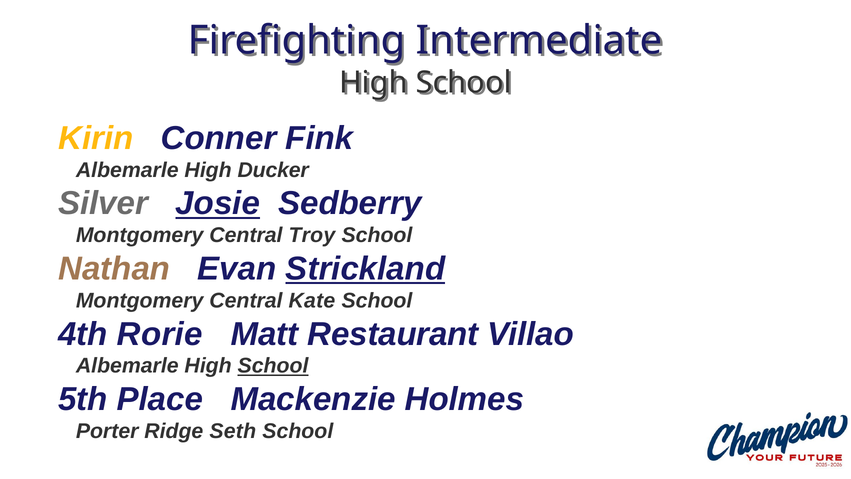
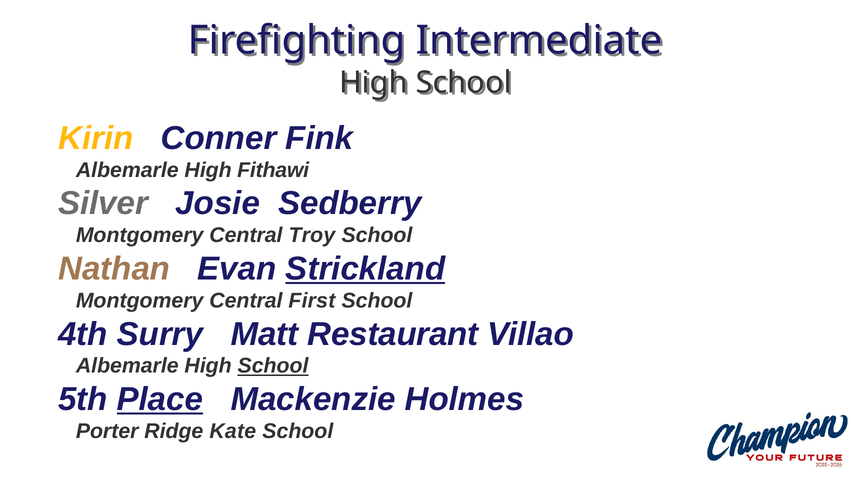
Ducker: Ducker -> Fithawi (273, 170)
Josie underline: present -> none (218, 203)
Kate: Kate -> First (312, 300)
Rorie: Rorie -> Surry (160, 334)
Place underline: none -> present (160, 399)
Seth: Seth -> Kate (233, 431)
